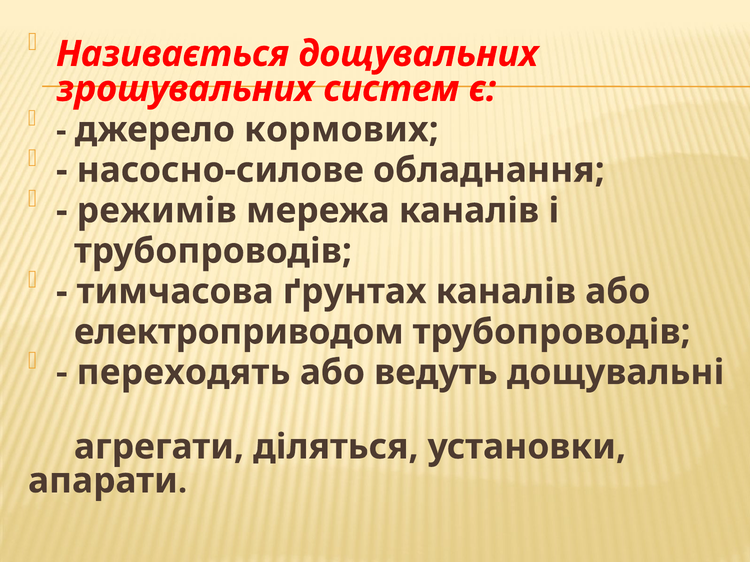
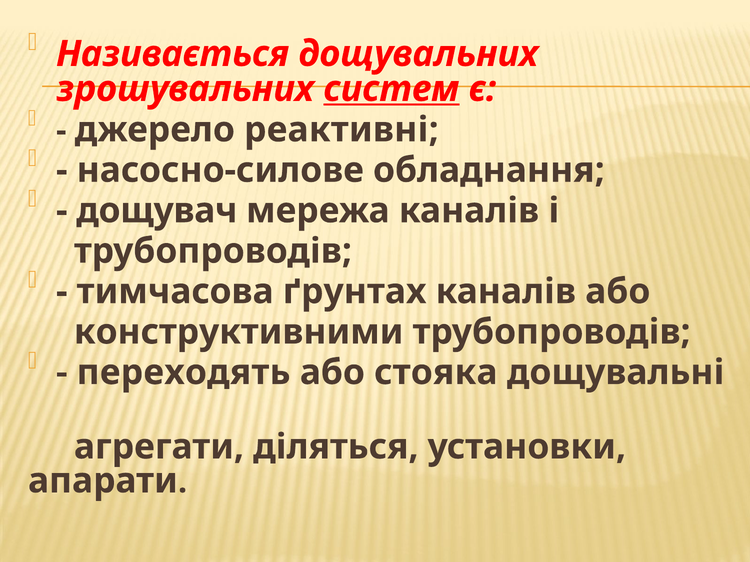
систем underline: none -> present (391, 89)
кормових: кормових -> реактивні (341, 130)
режимів: режимів -> дощувач (157, 211)
електроприводом: електроприводом -> конструктивними (239, 332)
ведуть: ведуть -> стояка (436, 373)
